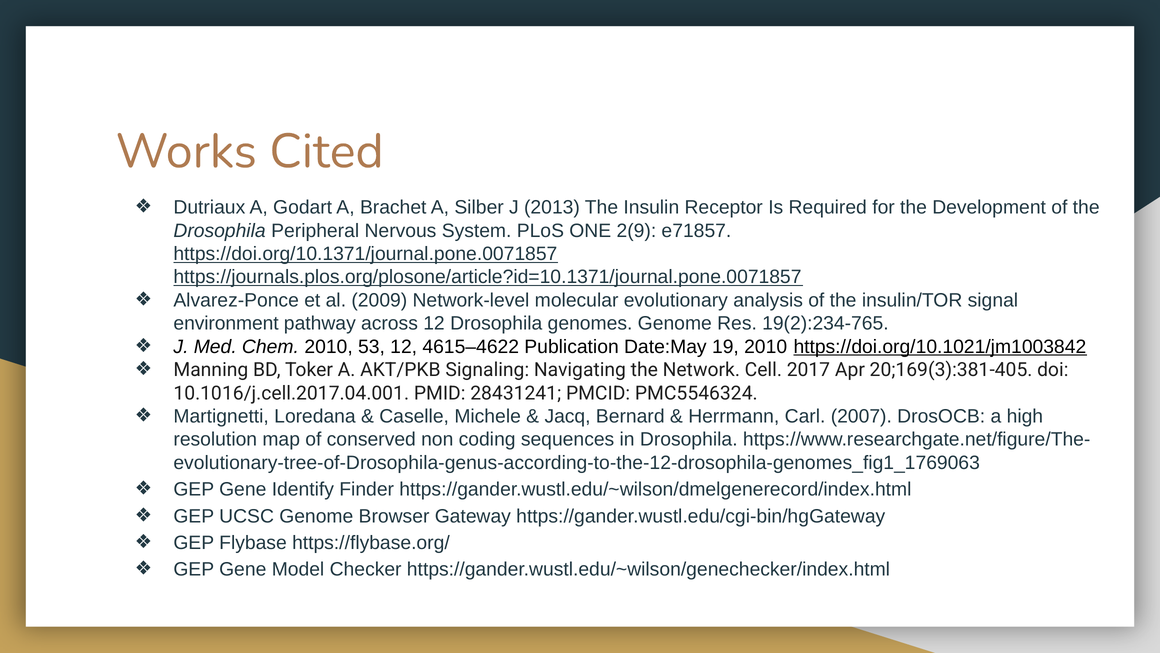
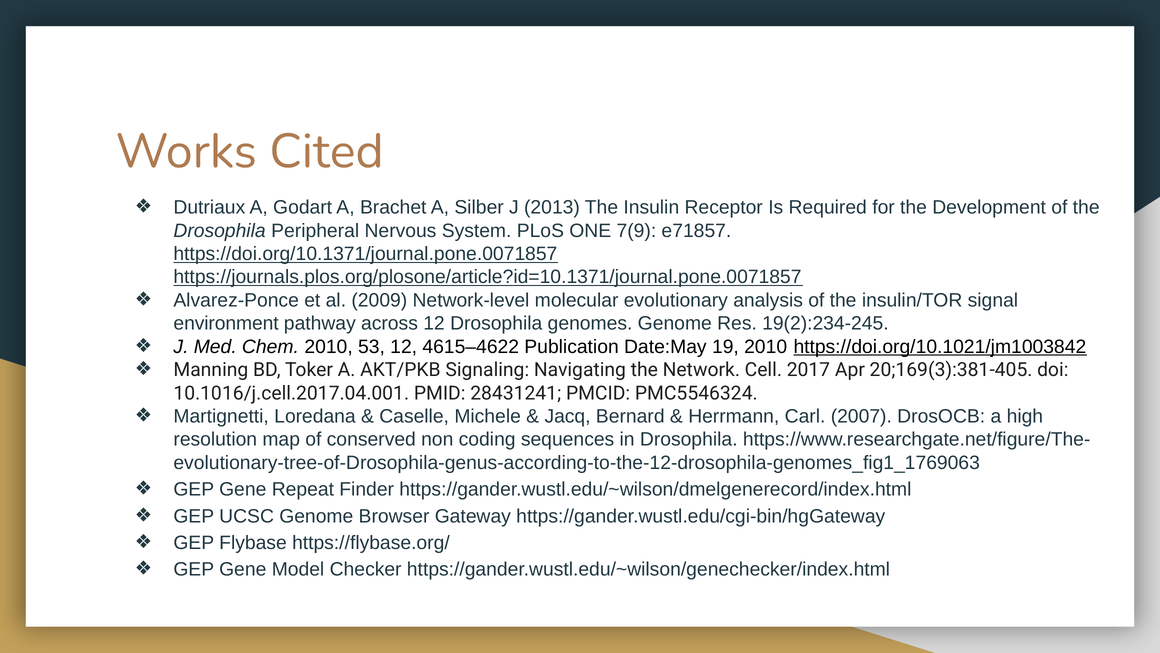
2(9: 2(9 -> 7(9 (636, 230)
19(2):234-765: 19(2):234-765 -> 19(2):234-245 (825, 323)
Identify: Identify -> Repeat (303, 489)
